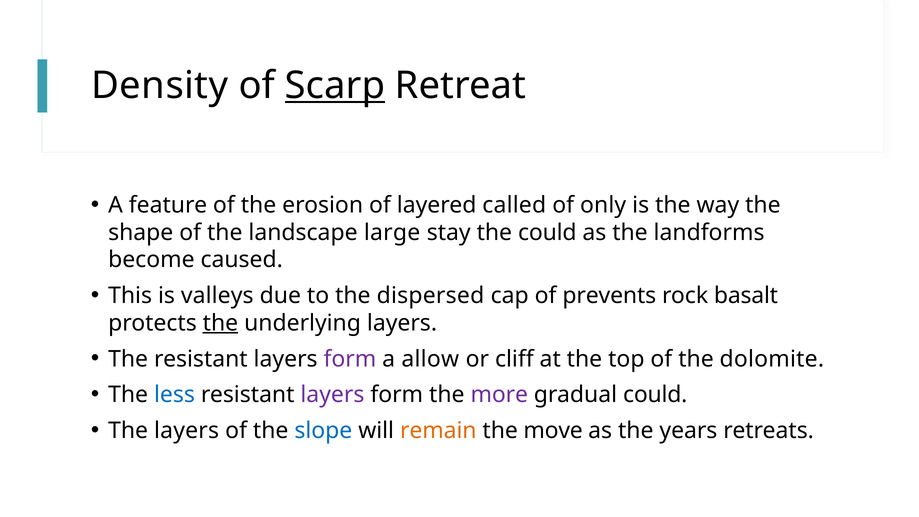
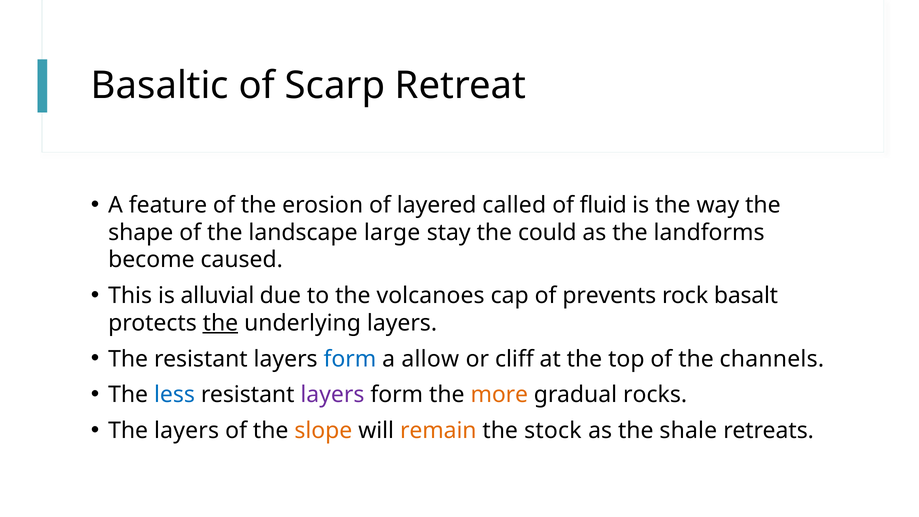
Density: Density -> Basaltic (160, 86)
Scarp underline: present -> none (335, 86)
only: only -> fluid (603, 205)
valleys: valleys -> alluvial (217, 296)
dispersed: dispersed -> volcanoes (431, 296)
form colour: purple -> blue (350, 359)
dolomite: dolomite -> channels (772, 359)
more colour: purple -> orange (499, 395)
gradual could: could -> rocks (655, 395)
slope colour: blue -> orange (323, 431)
move: move -> stock (553, 431)
years: years -> shale (688, 431)
